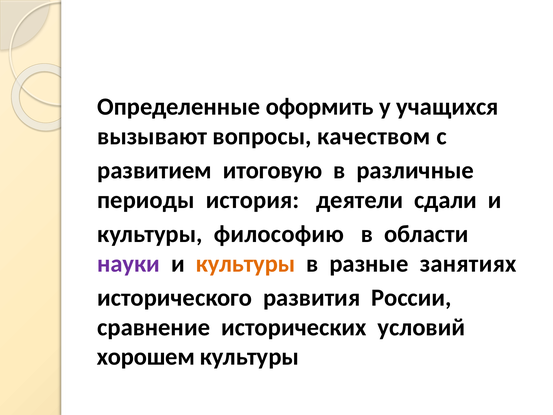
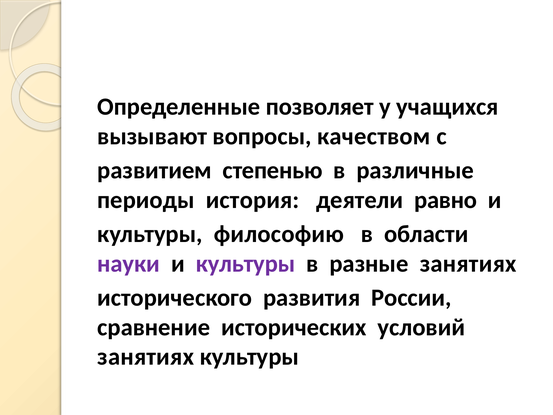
оформить: оформить -> позволяет (320, 107)
итоговую: итоговую -> степенью (273, 170)
сдали: сдали -> равно (446, 200)
культуры colour: orange -> purple (246, 264)
хорошем: хорошем -> занятиях (146, 357)
